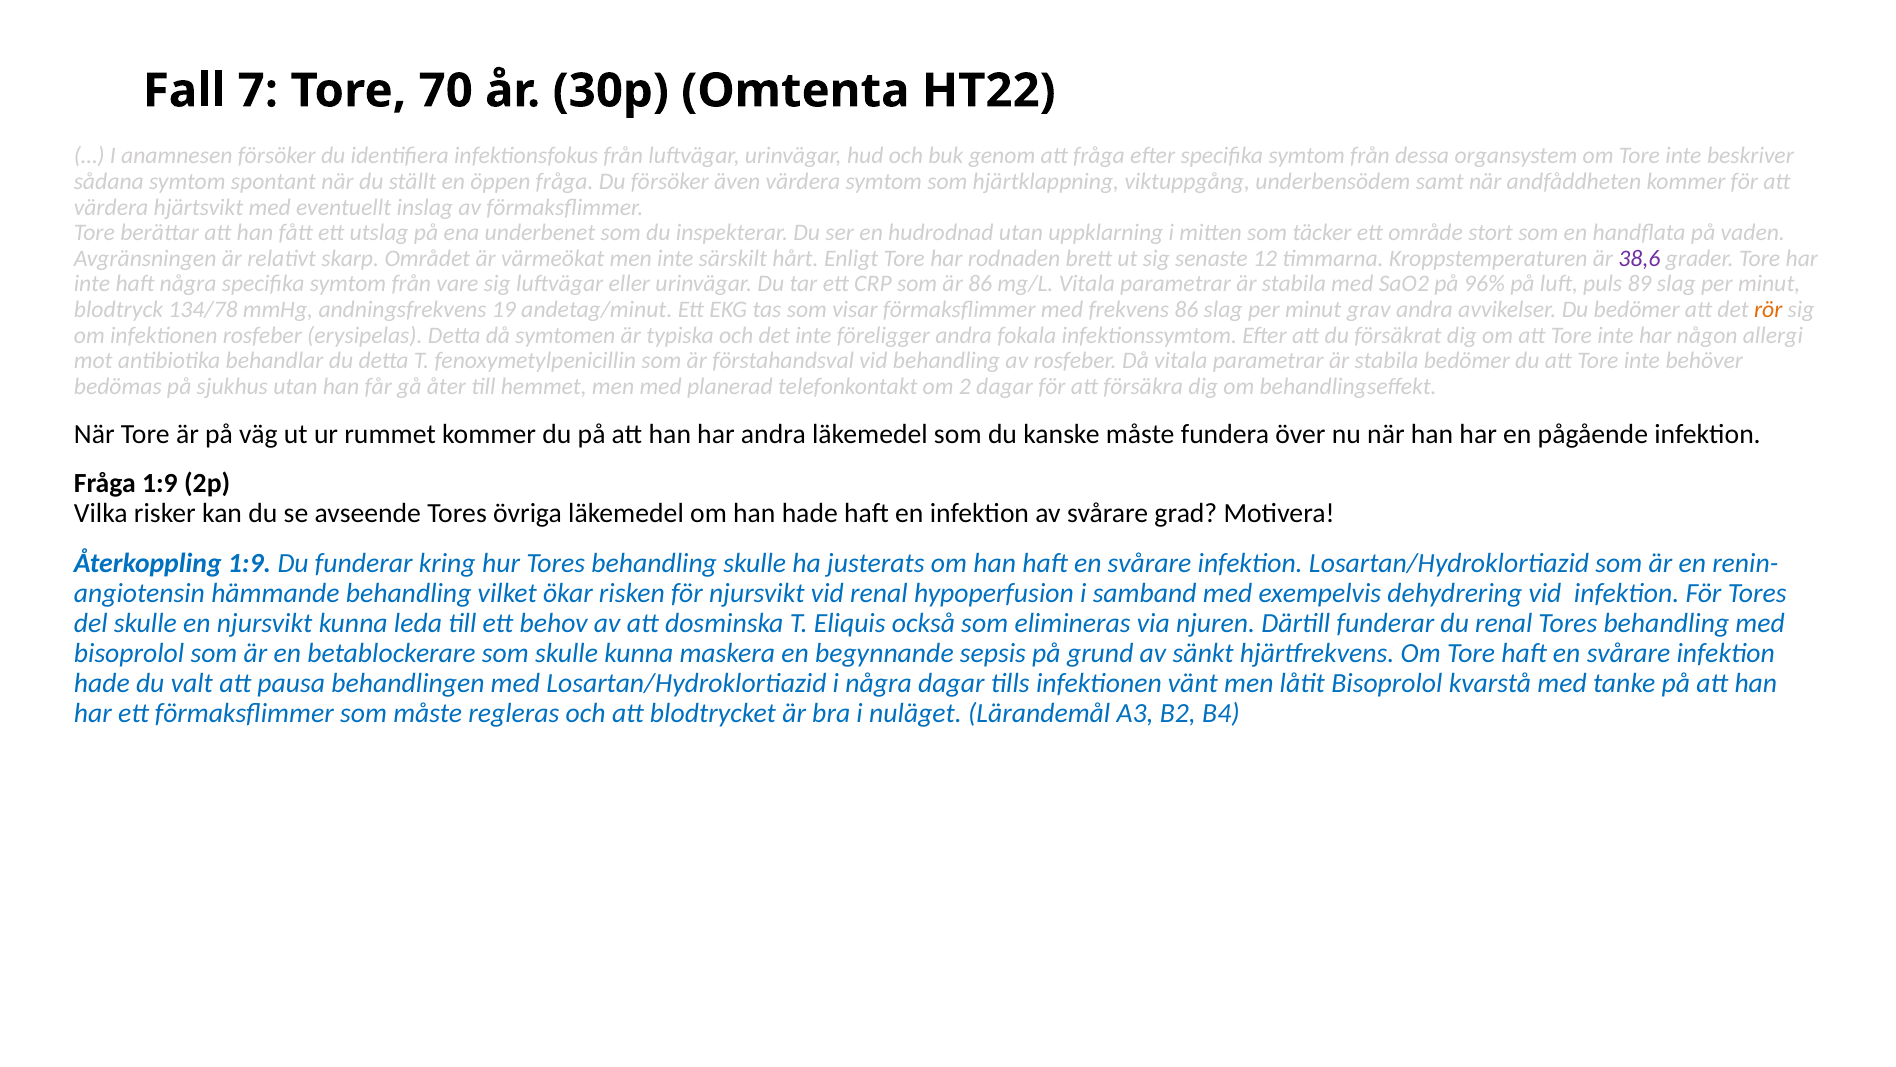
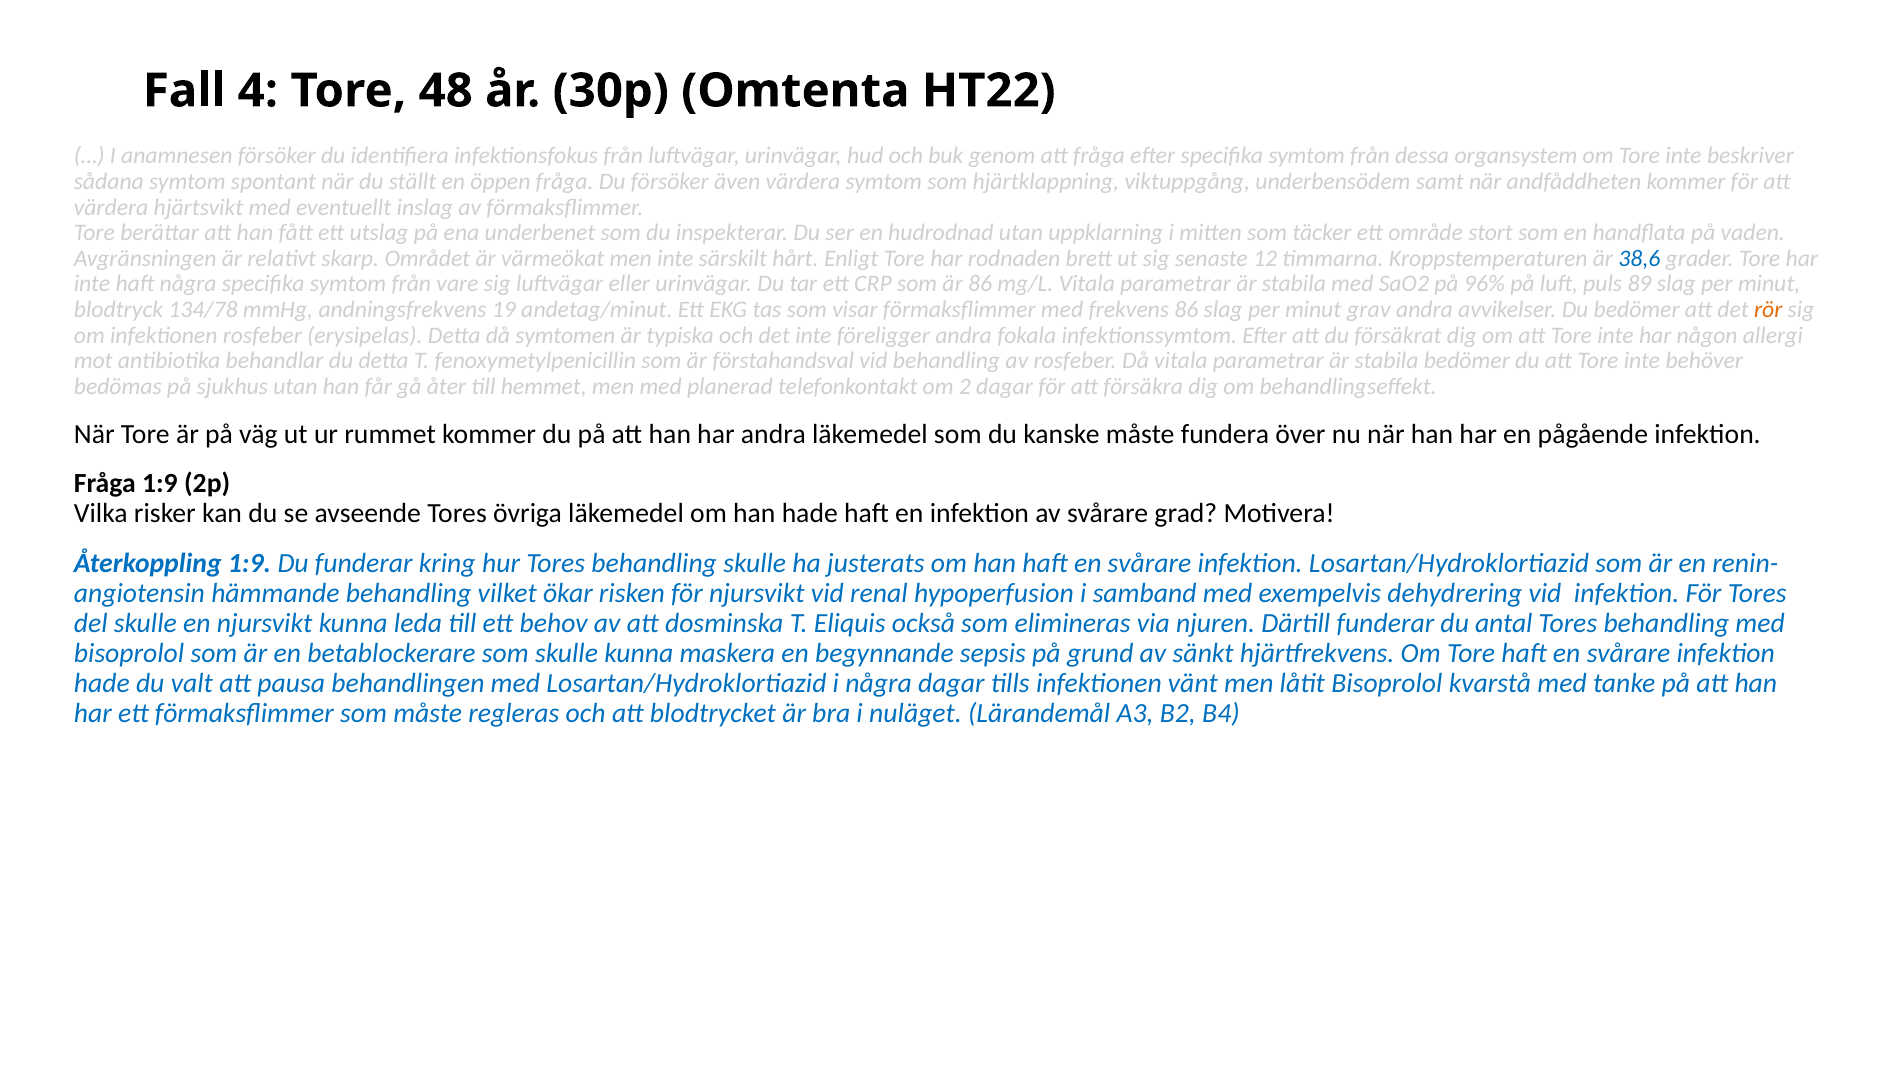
7: 7 -> 4 (258, 91)
70: 70 -> 48 (446, 91)
38,6 colour: purple -> blue (1639, 258)
du renal: renal -> antal (1504, 623)
